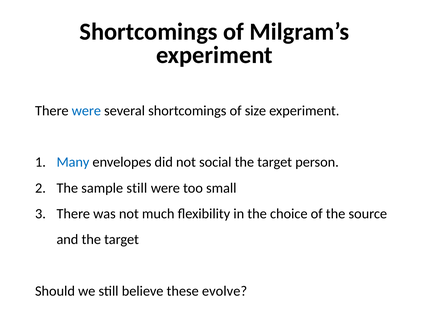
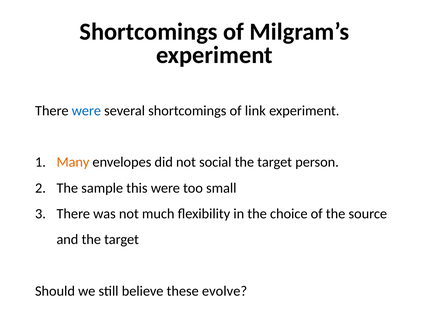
size: size -> link (255, 111)
Many colour: blue -> orange (73, 162)
sample still: still -> this (137, 188)
